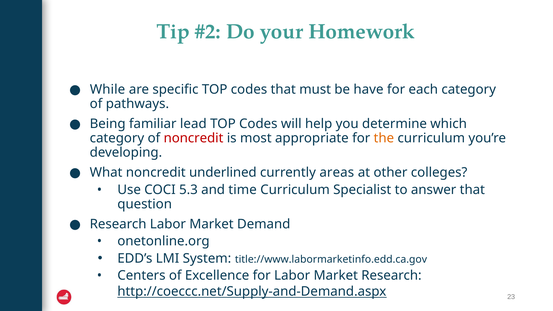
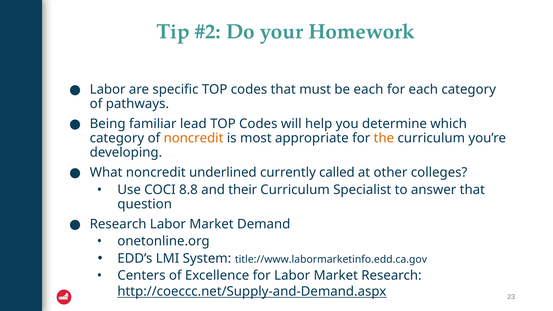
While: While -> Labor (108, 90)
be have: have -> each (368, 90)
noncredit colour: red -> orange (194, 138)
areas: areas -> called (337, 173)
5.3: 5.3 -> 8.8 (188, 190)
time: time -> their (243, 190)
